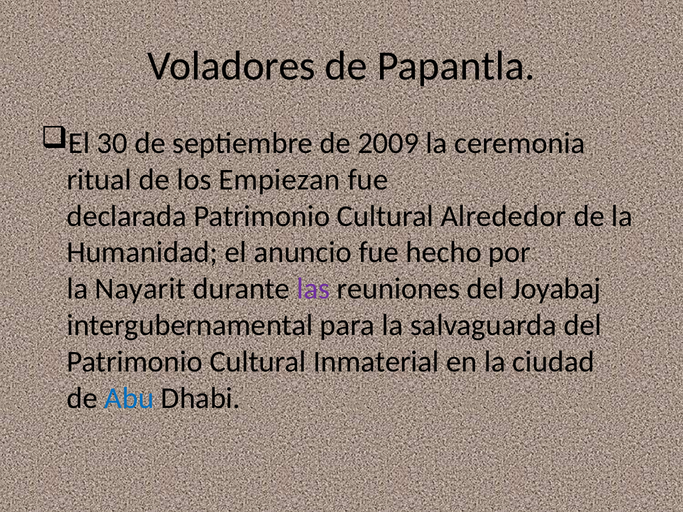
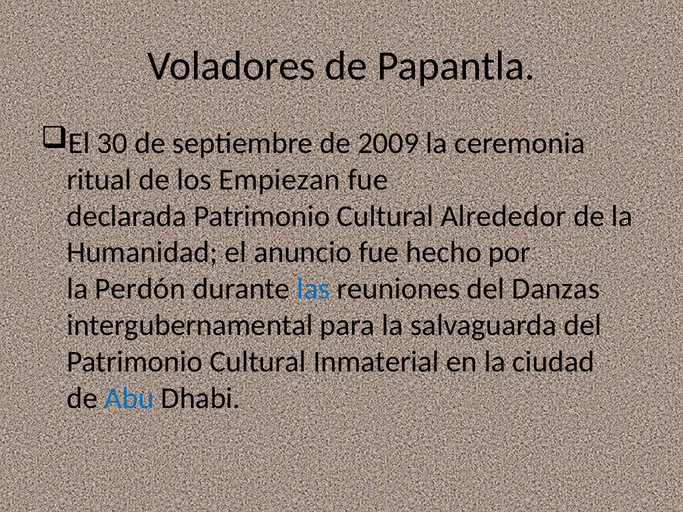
Nayarit: Nayarit -> Perdón (140, 289)
las colour: purple -> blue (313, 289)
Joyabaj: Joyabaj -> Danzas (556, 289)
